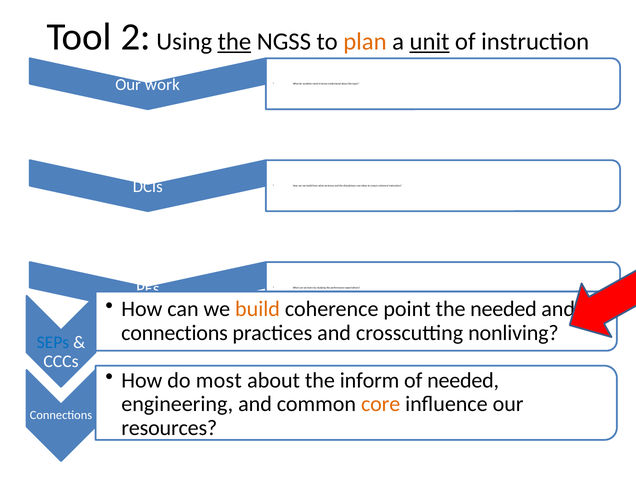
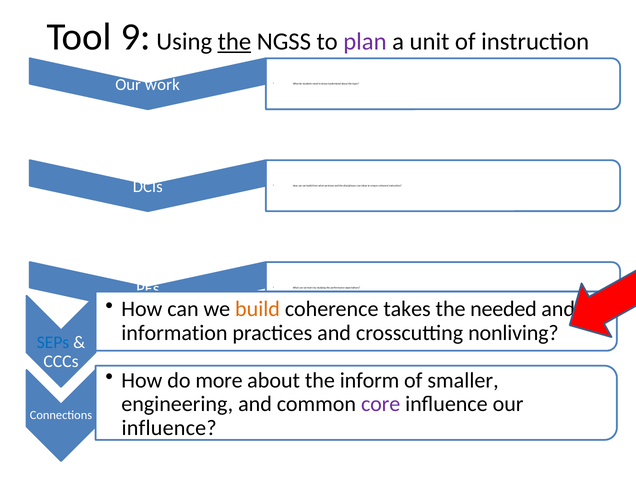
2: 2 -> 9 (136, 37)
plan colour: orange -> purple (365, 42)
unit underline: present -> none (430, 42)
point: point -> takes (407, 309)
connections: connections -> information (174, 333)
most: most -> more (219, 380)
of needed: needed -> smaller (463, 380)
core colour: orange -> purple (381, 404)
resources: resources -> influence (169, 428)
